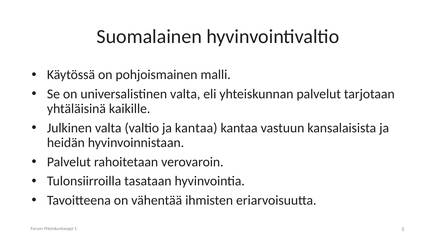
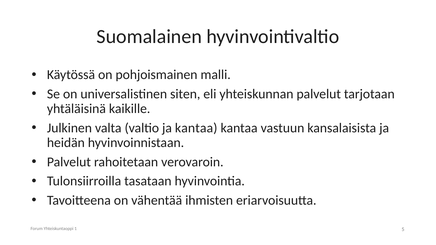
universalistinen valta: valta -> siten (185, 94)
